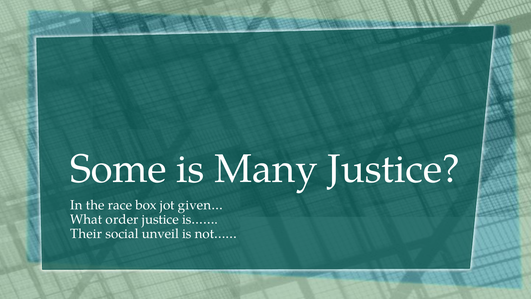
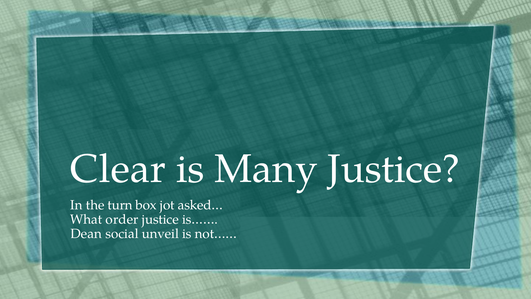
Some: Some -> Clear (118, 169)
race: race -> turn (120, 205)
given…: given… -> asked… (200, 205)
Their: Their -> Dean (86, 234)
